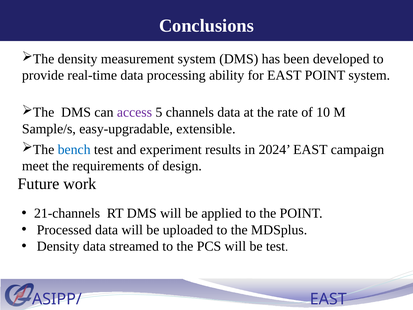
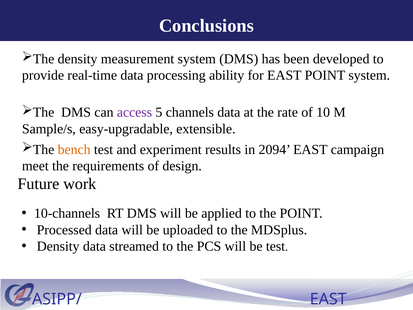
bench colour: blue -> orange (74, 149)
2024: 2024 -> 2094 (275, 149)
21-channels: 21-channels -> 10-channels (67, 213)
